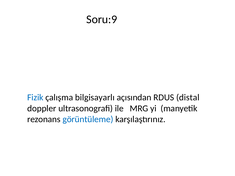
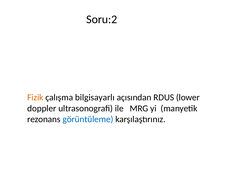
Soru:9: Soru:9 -> Soru:2 (102, 19)
Fizik colour: blue -> orange (35, 98)
distal: distal -> lower (188, 98)
